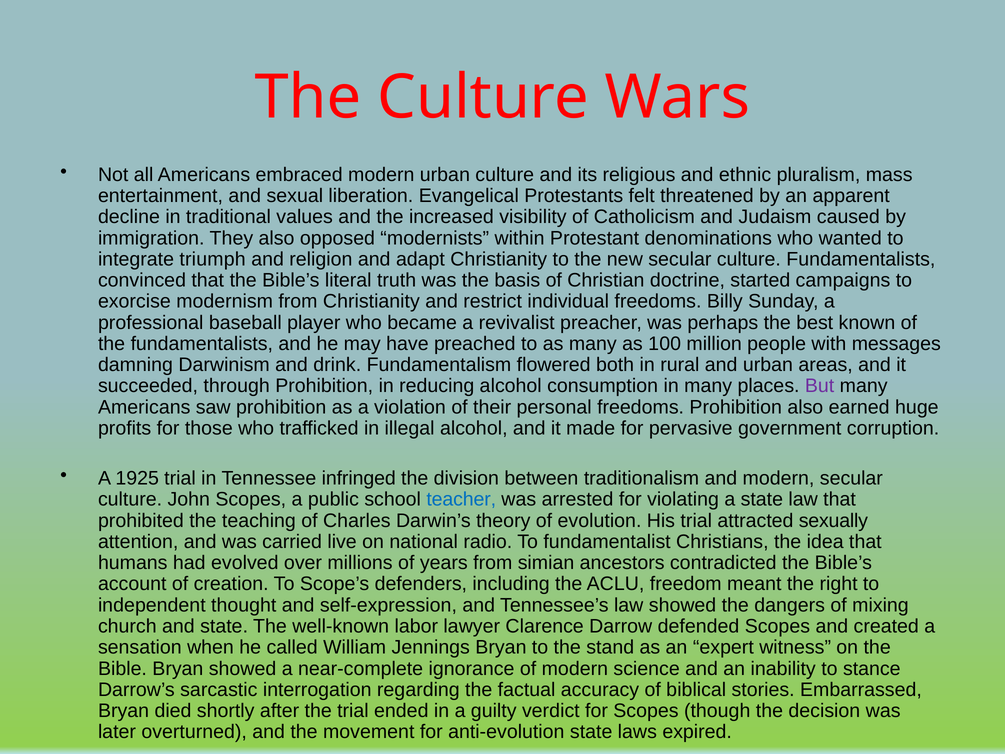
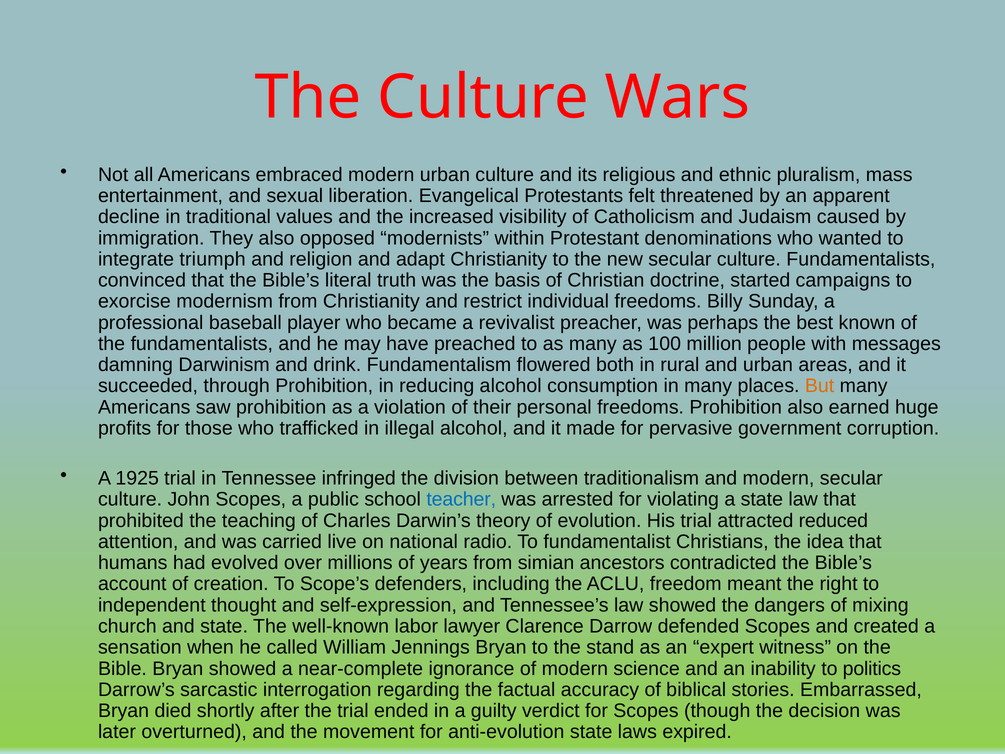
But colour: purple -> orange (820, 386)
sexually: sexually -> reduced (833, 520)
stance: stance -> politics (872, 668)
